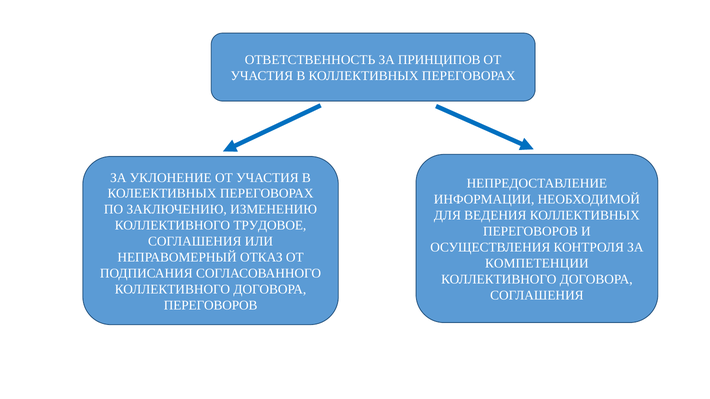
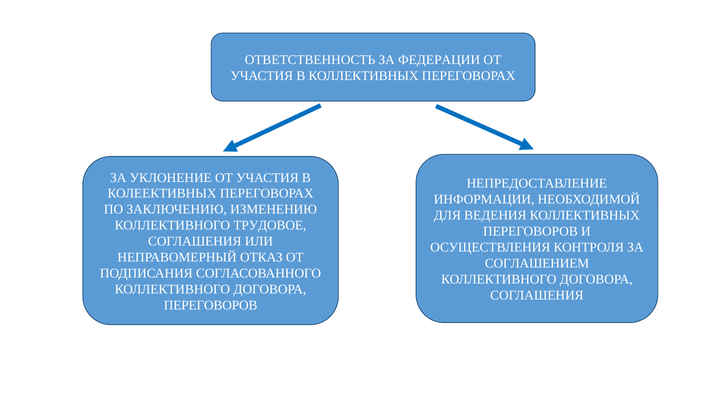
ПРИНЦИПОВ: ПРИНЦИПОВ -> ФЕДЕРАЦИИ (439, 60)
КОМПЕТЕНЦИИ: КОМПЕТЕНЦИИ -> СОГЛАШЕНИЕМ (537, 264)
